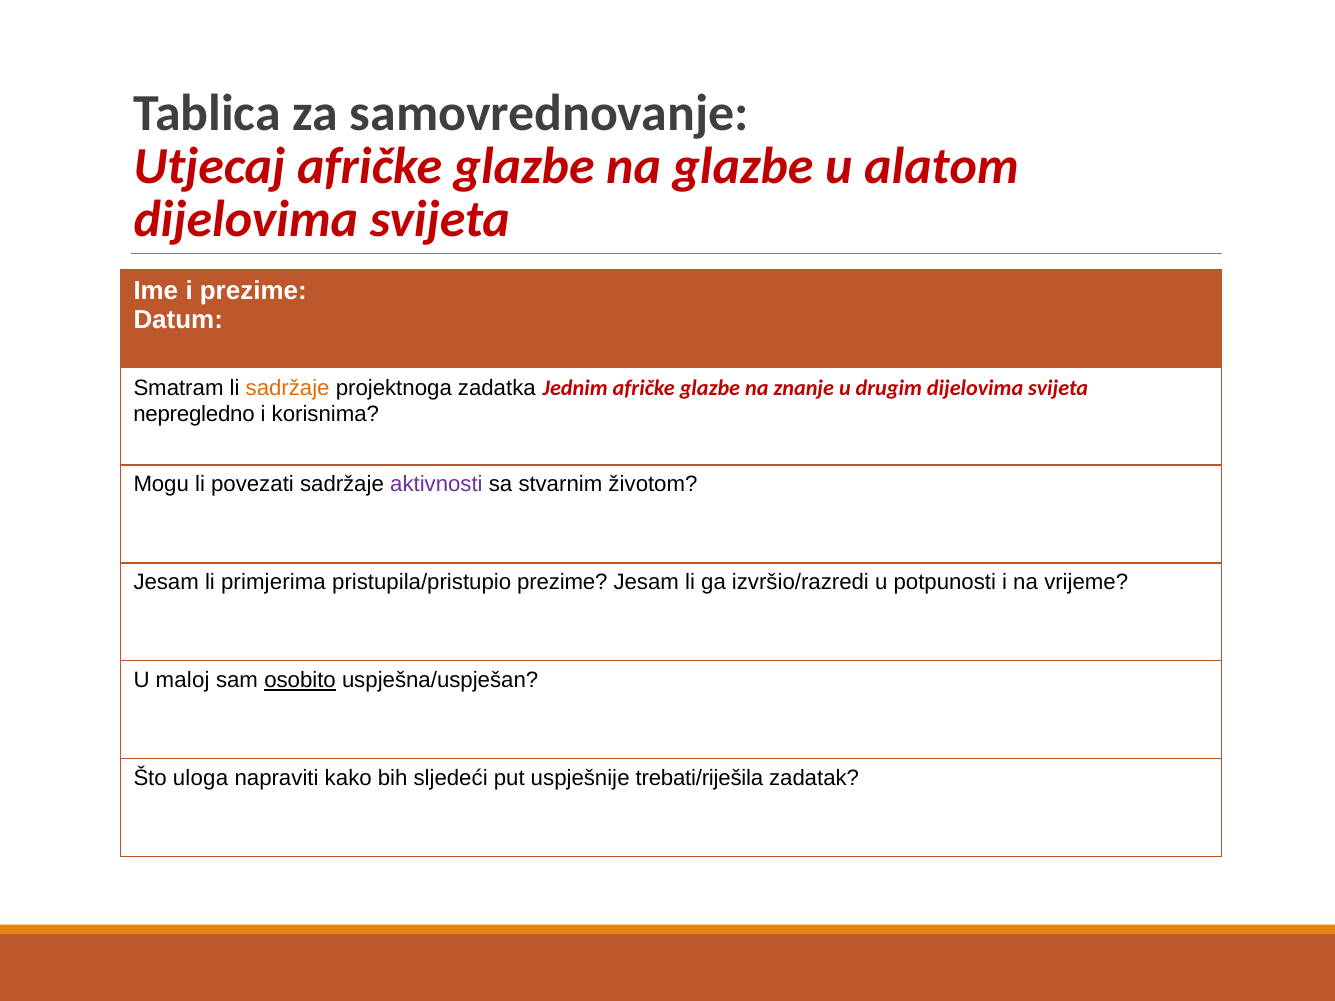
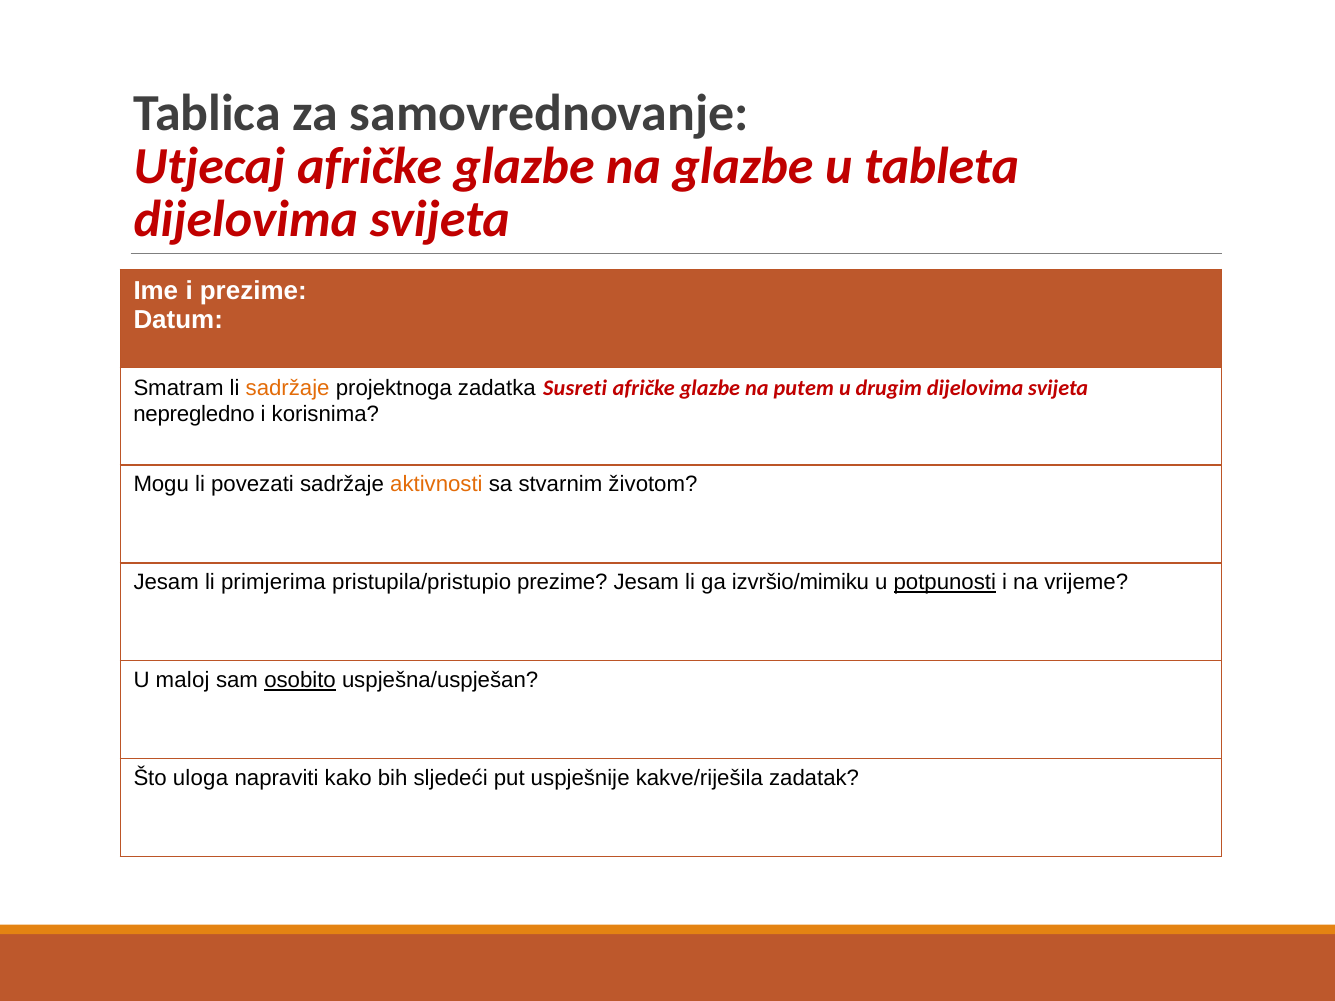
alatom: alatom -> tableta (942, 166)
Jednim: Jednim -> Susreti (575, 388)
znanje: znanje -> putem (804, 388)
aktivnosti colour: purple -> orange (436, 485)
izvršio/razredi: izvršio/razredi -> izvršio/mimiku (801, 583)
potpunosti underline: none -> present (945, 583)
trebati/riješila: trebati/riješila -> kakve/riješila (699, 778)
